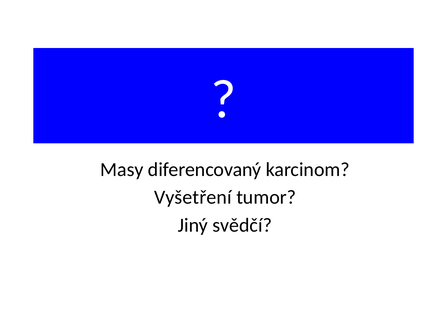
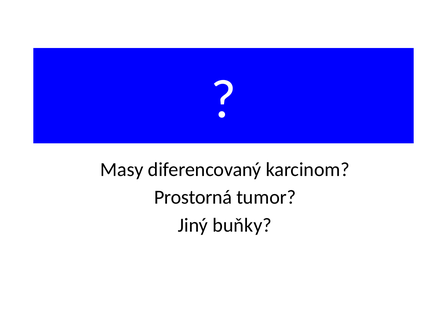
Vyšetření: Vyšetření -> Prostorná (193, 197)
svědčí: svědčí -> buňky (242, 225)
